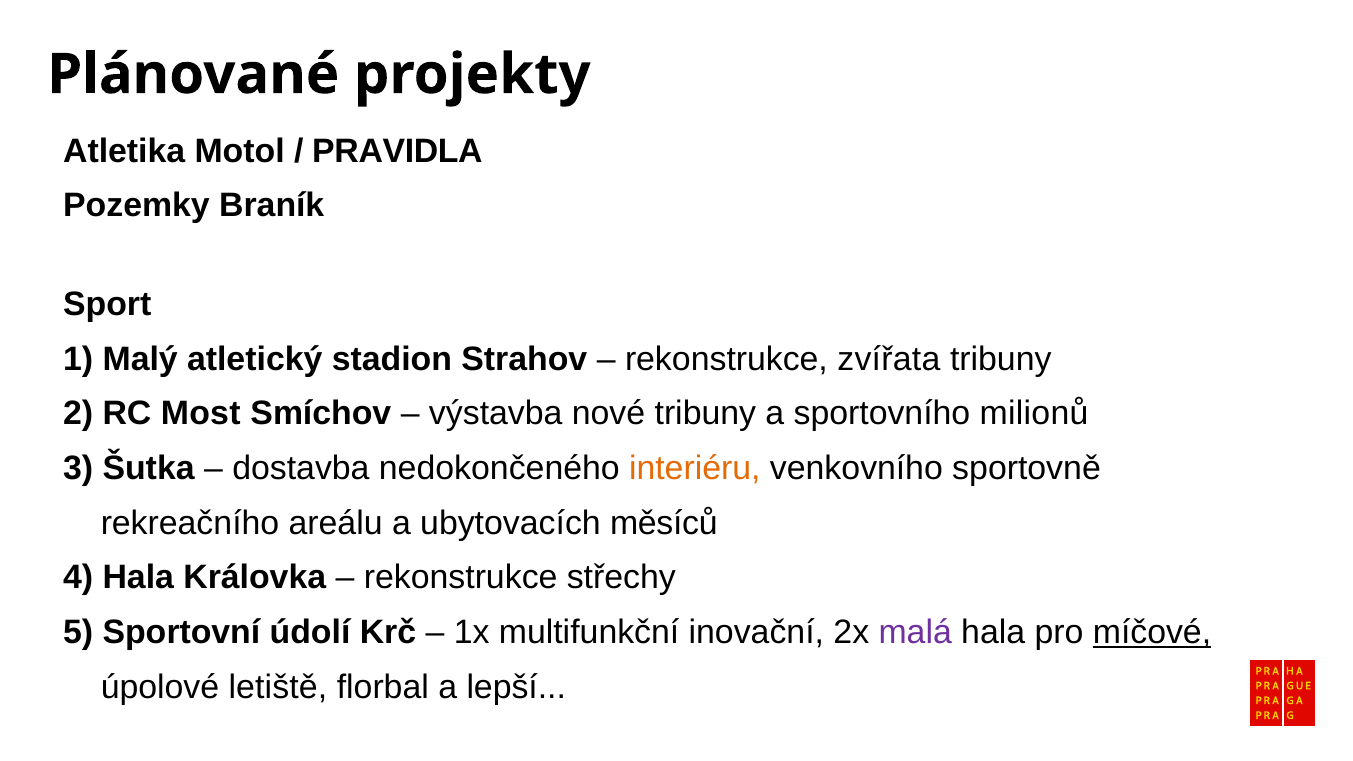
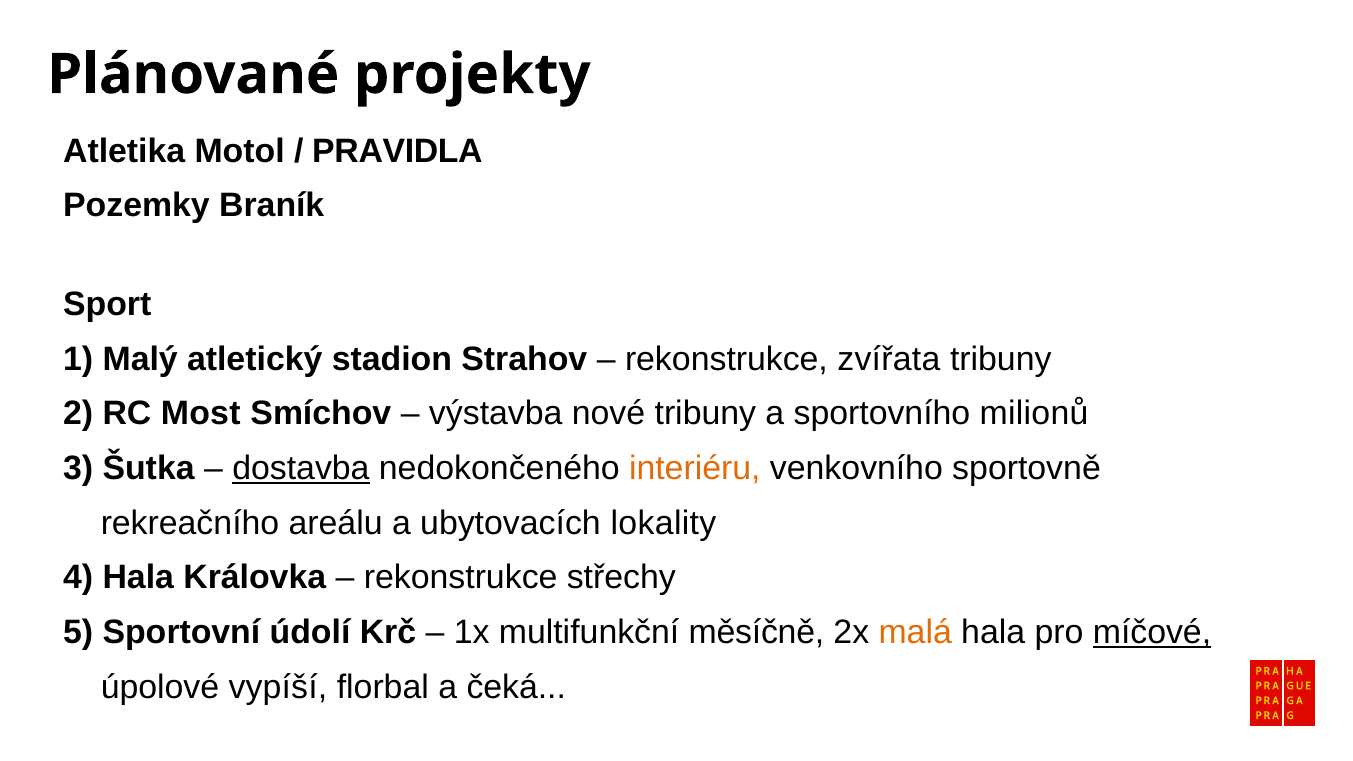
dostavba underline: none -> present (301, 468)
měsíců: měsíců -> lokality (663, 523)
inovační: inovační -> měsíčně (756, 632)
malá colour: purple -> orange (915, 632)
letiště: letiště -> vypíší (278, 687)
lepší: lepší -> čeká (516, 687)
